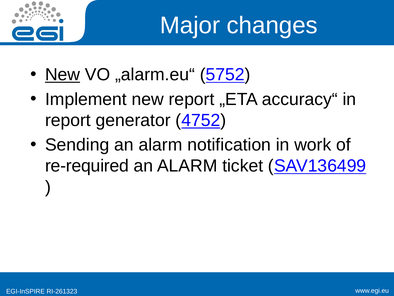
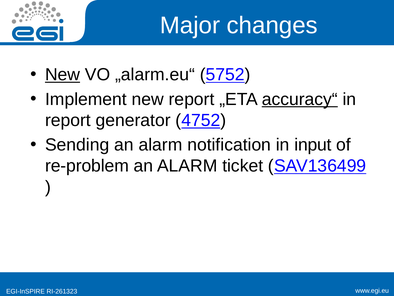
accuracy“ underline: none -> present (300, 99)
work: work -> input (313, 145)
re-required: re-required -> re-problem (87, 166)
